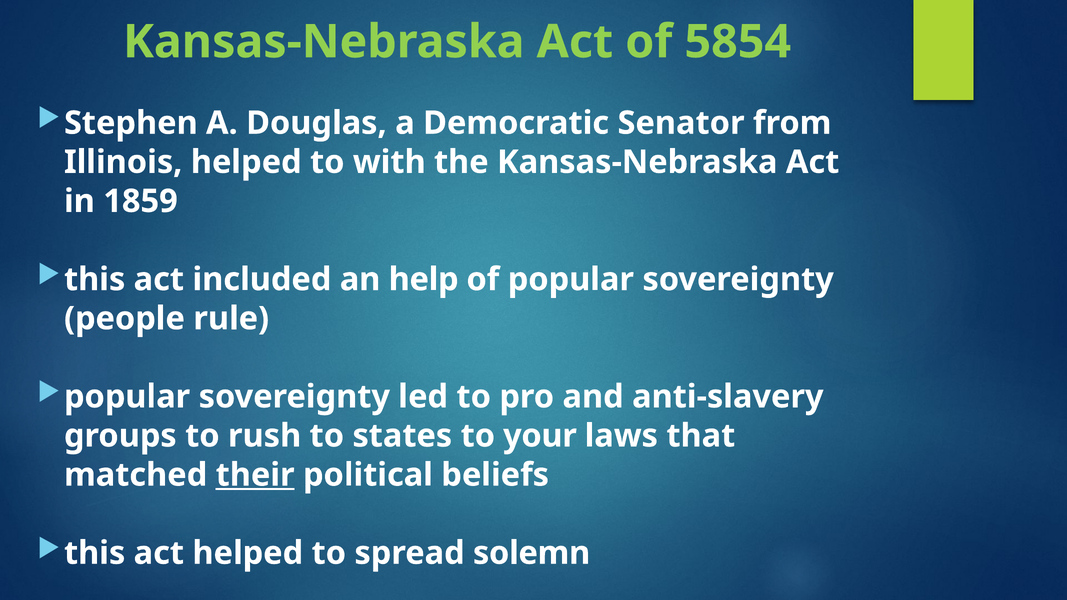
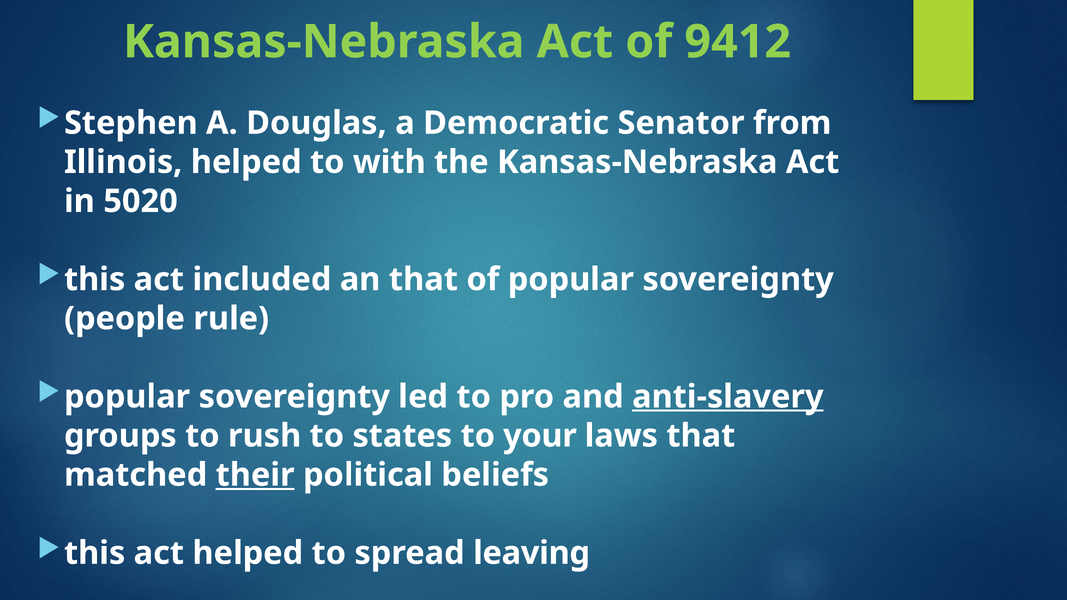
5854: 5854 -> 9412 (738, 42)
1859: 1859 -> 5020 (141, 201)
an help: help -> that (423, 280)
anti-slavery underline: none -> present (728, 397)
solemn: solemn -> leaving (532, 553)
